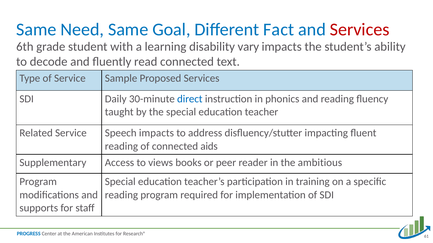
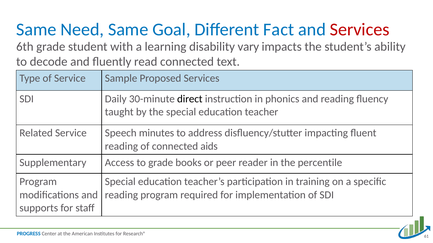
direct colour: blue -> black (190, 99)
Speech impacts: impacts -> minutes (157, 133)
to views: views -> grade (161, 163)
ambitious: ambitious -> percentile (320, 163)
